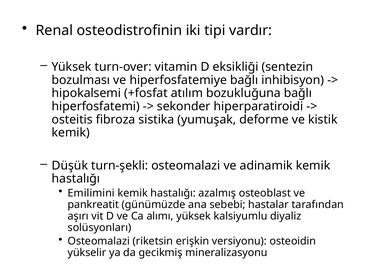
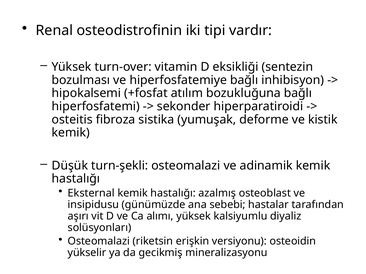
Emilimini: Emilimini -> Eksternal (91, 193)
pankreatit: pankreatit -> insipidusu (93, 205)
